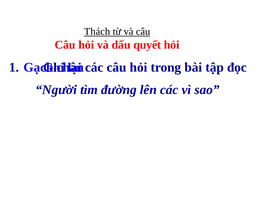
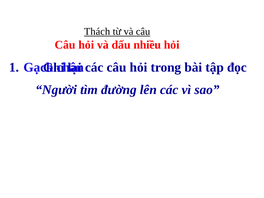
quyết: quyết -> nhiều (147, 45)
